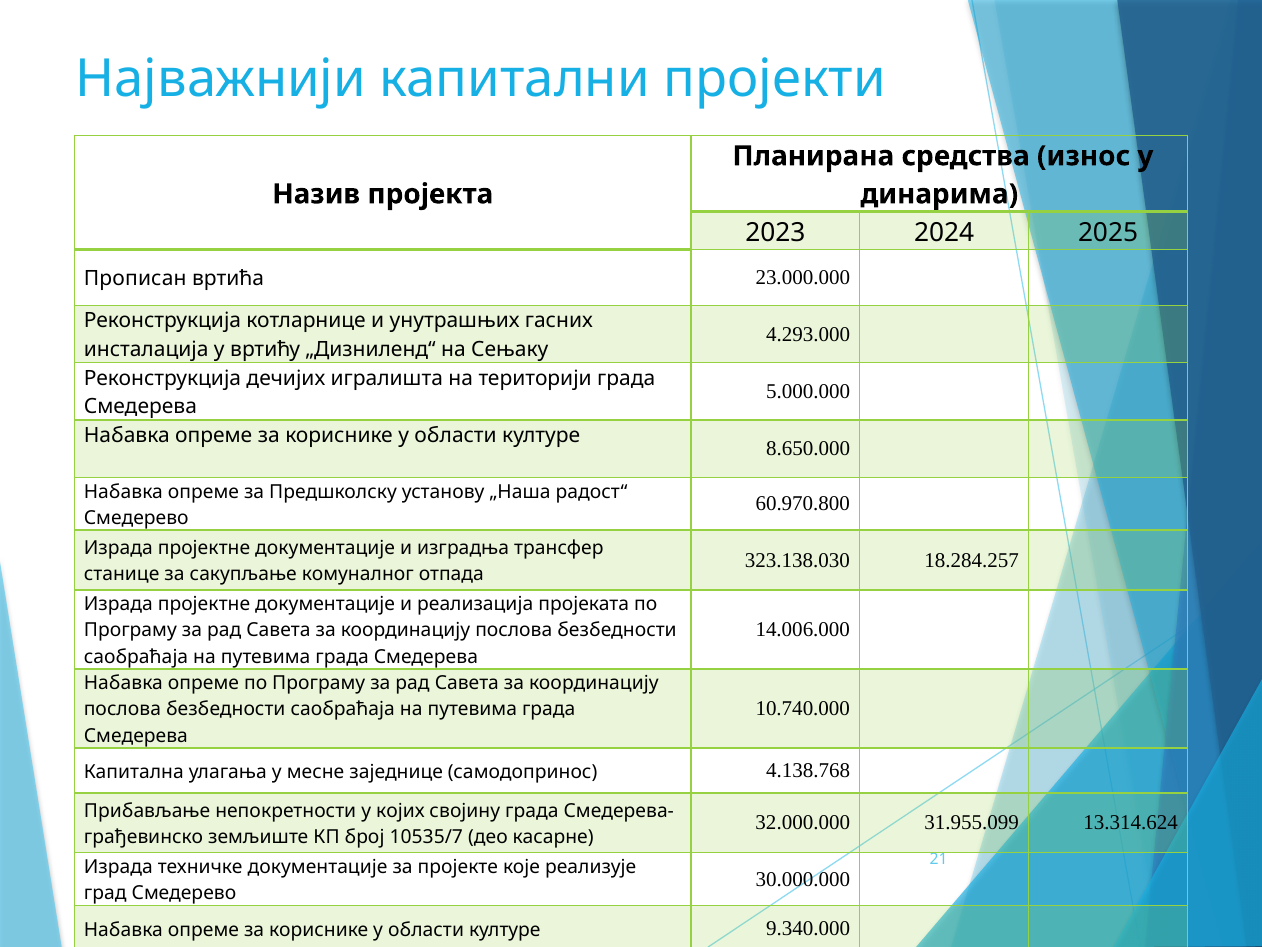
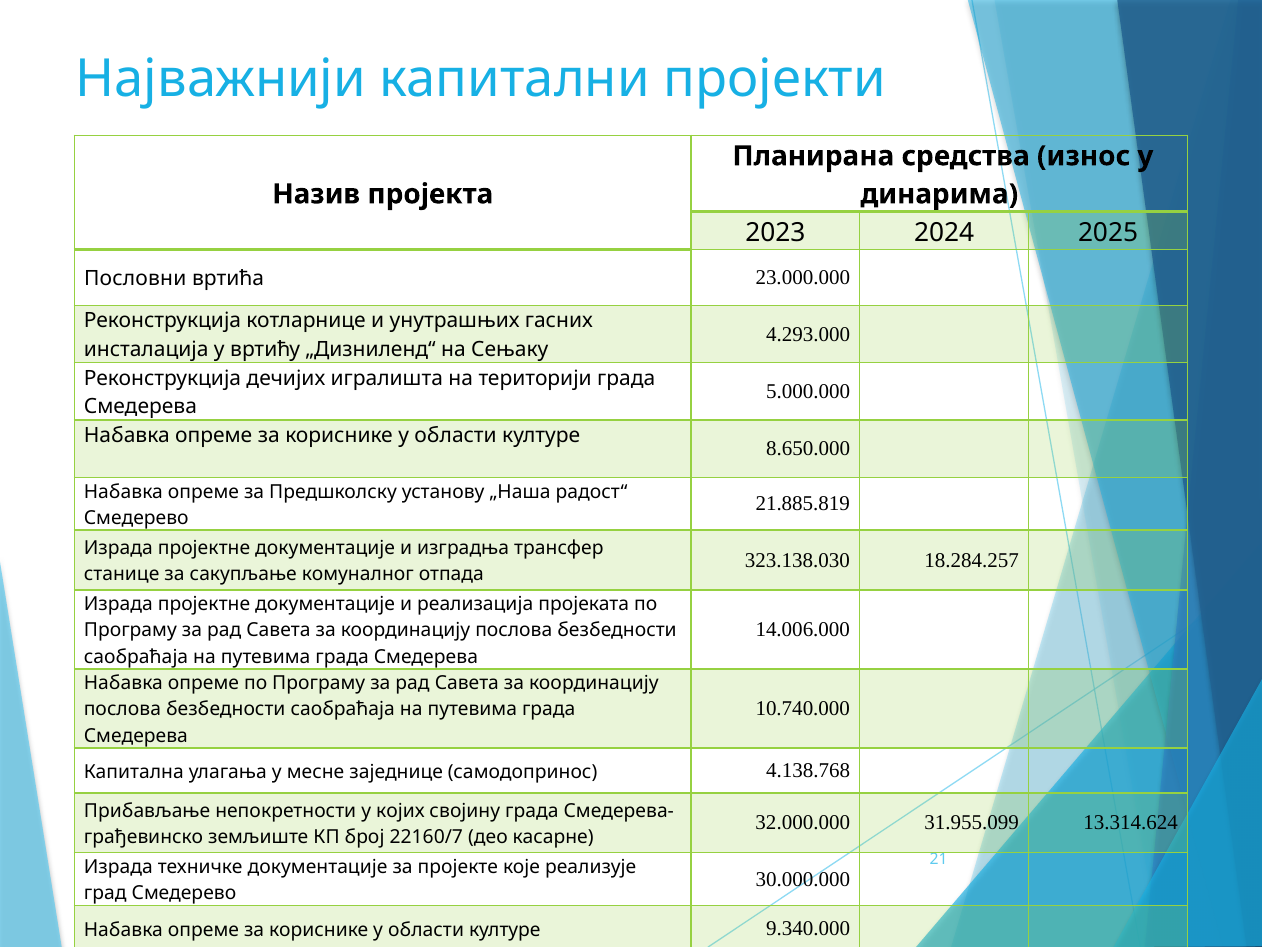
Прописан: Прописан -> Пословни (135, 279)
60.970.800: 60.970.800 -> 21.885.819 (803, 504)
10535/7: 10535/7 -> 22160/7 (426, 837)
